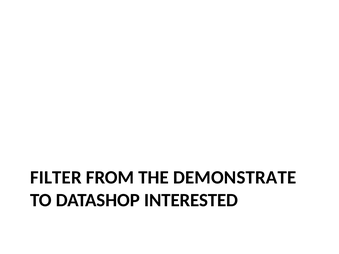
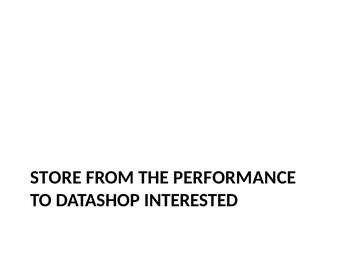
FILTER: FILTER -> STORE (56, 178)
DEMONSTRATE: DEMONSTRATE -> PERFORMANCE (235, 178)
